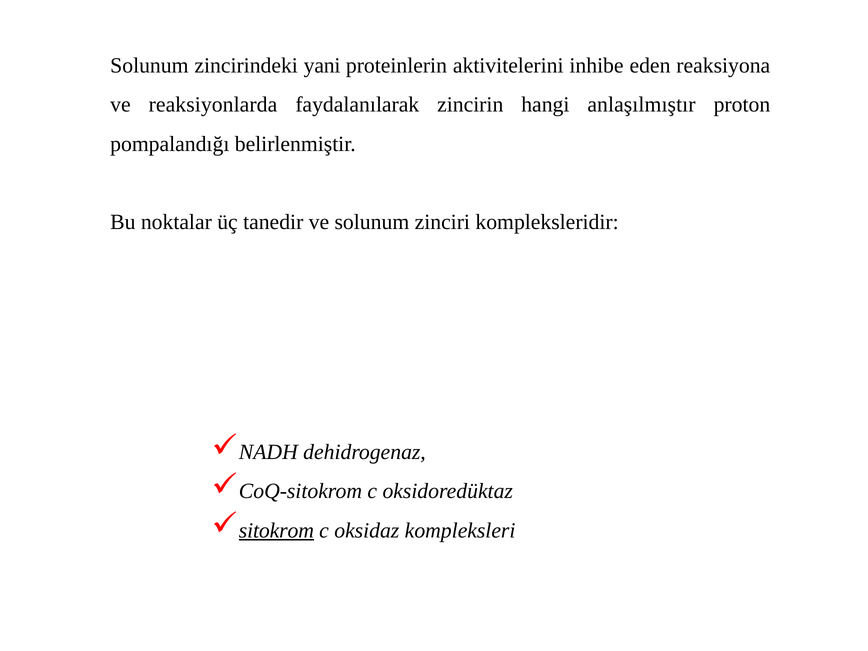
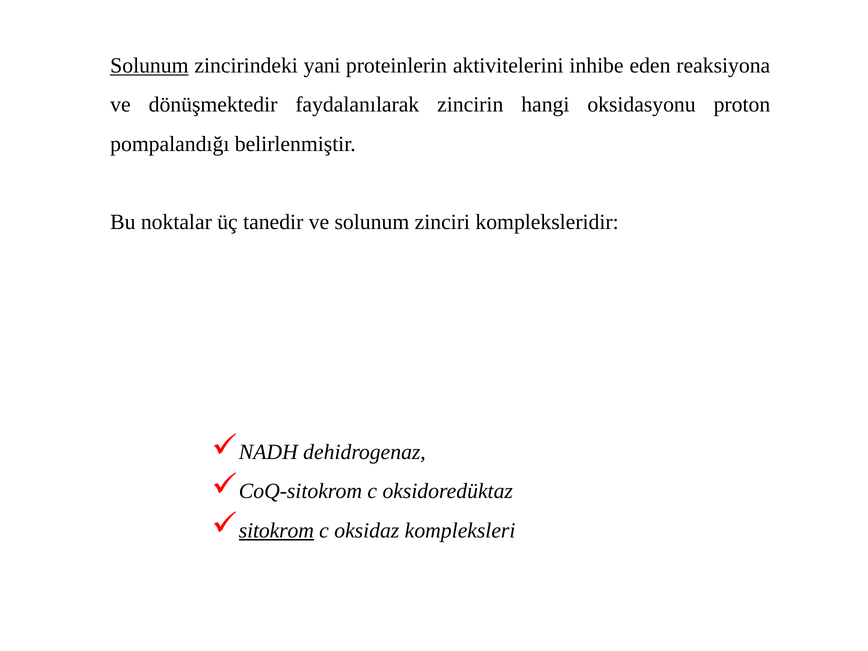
Solunum underline: none -> present (149, 66)
reaksiyonlarda: reaksiyonlarda -> dönüşmektedir (213, 105)
anlaşılmıştır: anlaşılmıştır -> oksidasyonu (642, 105)
